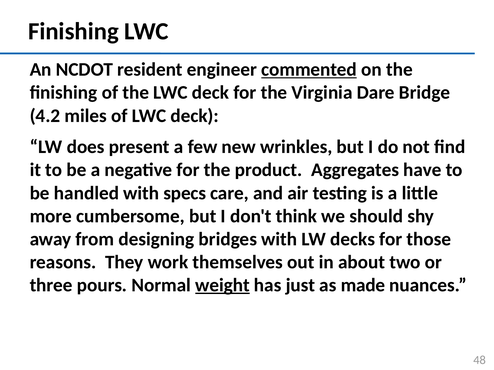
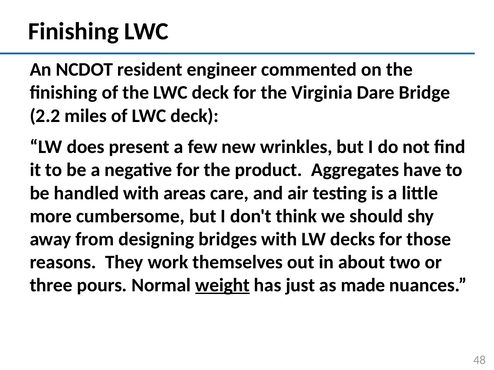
commented underline: present -> none (309, 70)
4.2: 4.2 -> 2.2 (45, 116)
specs: specs -> areas (185, 193)
